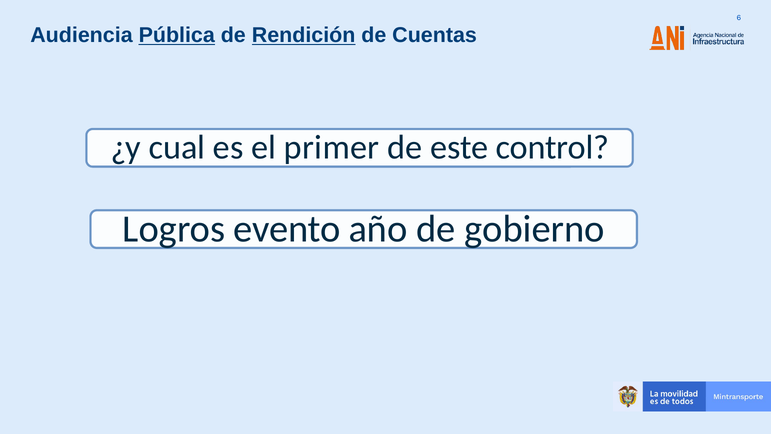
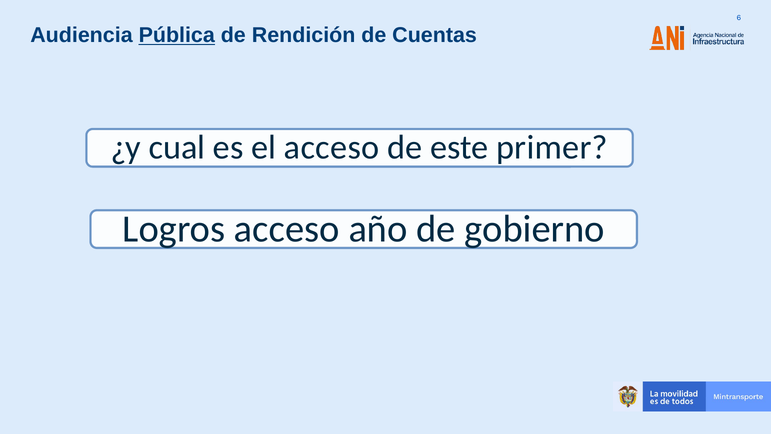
Rendición underline: present -> none (304, 35)
el primer: primer -> acceso (332, 148)
control: control -> primer (552, 148)
Logros evento: evento -> acceso (287, 229)
